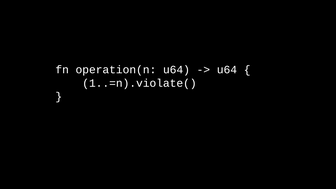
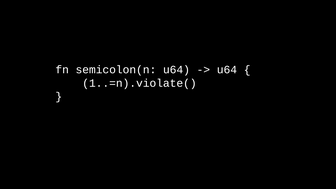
operation(n: operation(n -> semicolon(n (116, 70)
